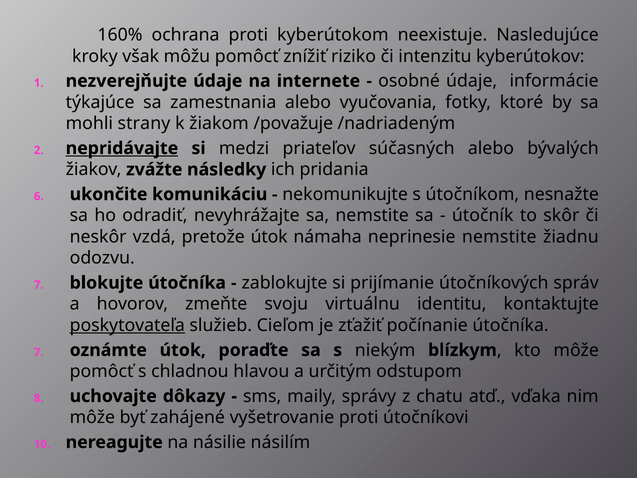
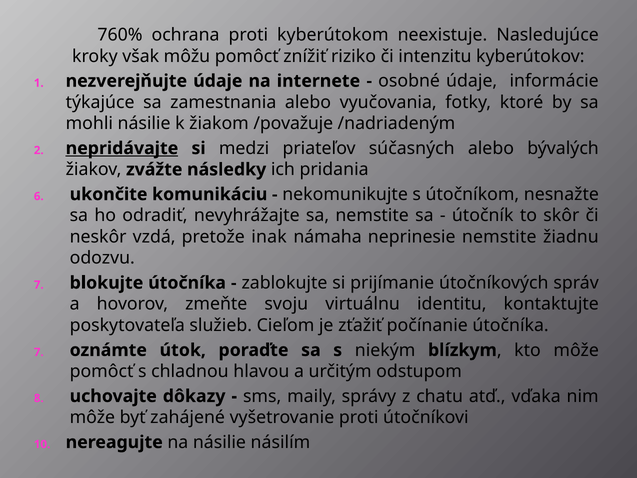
160%: 160% -> 760% (120, 35)
mohli strany: strany -> násilie (144, 123)
pretože útok: útok -> inak (269, 237)
poskytovateľa underline: present -> none (127, 325)
